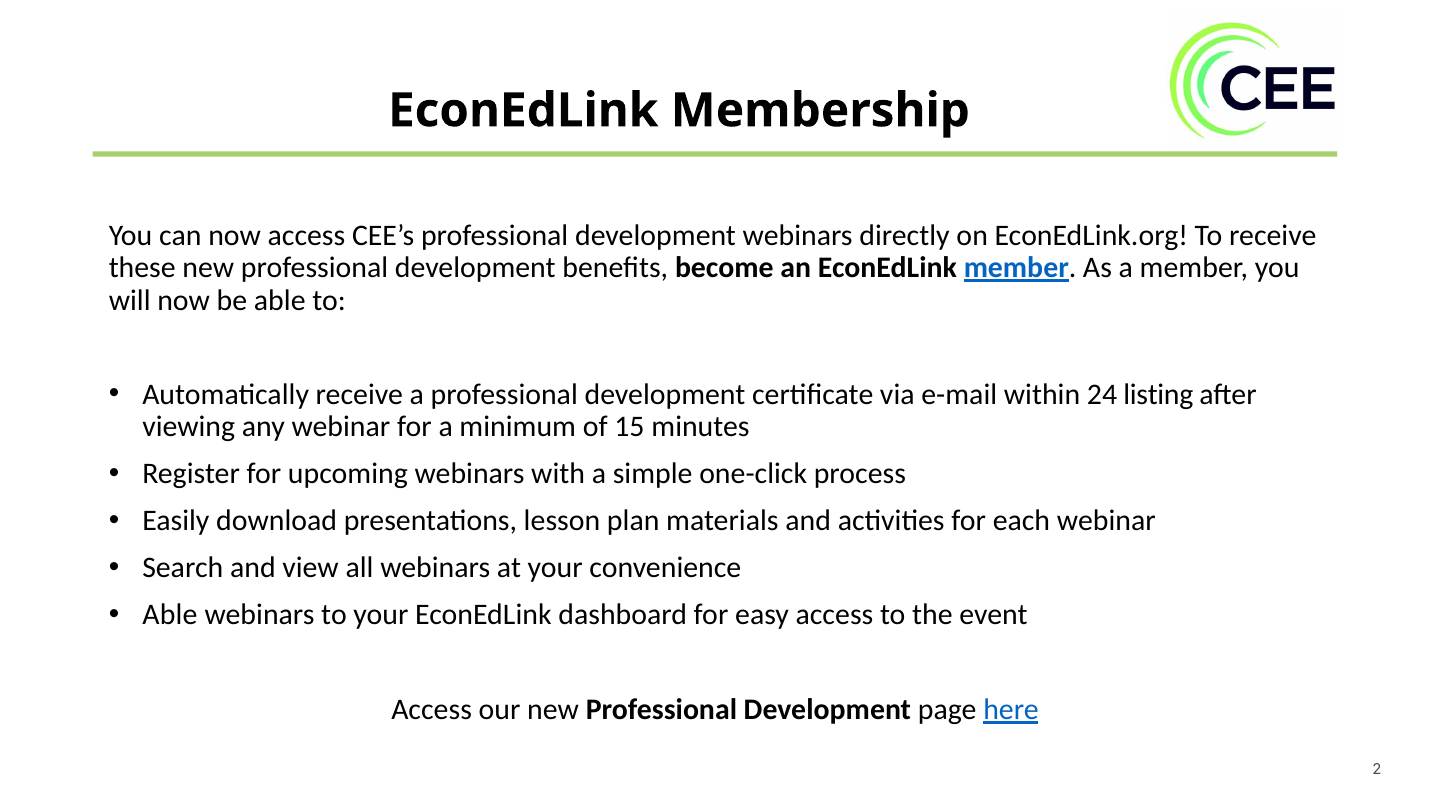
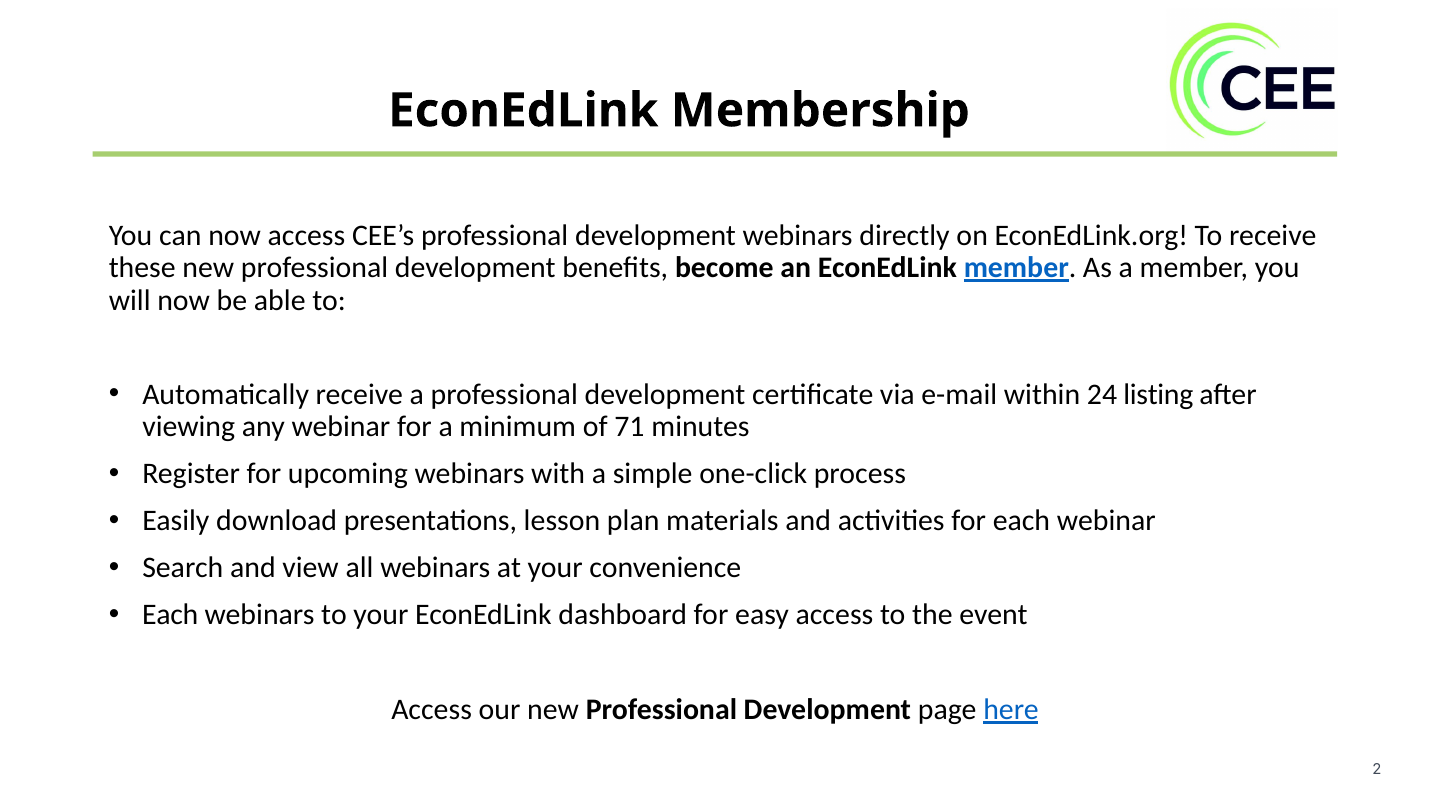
15: 15 -> 71 (629, 427)
Able: Able -> Each (170, 615)
